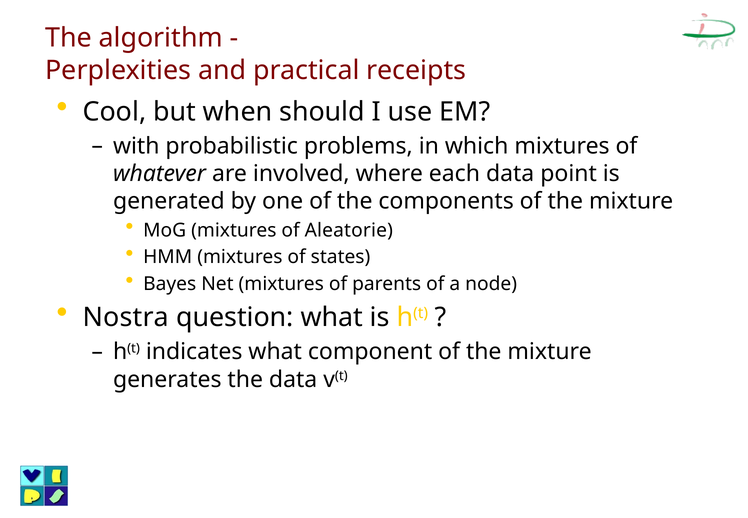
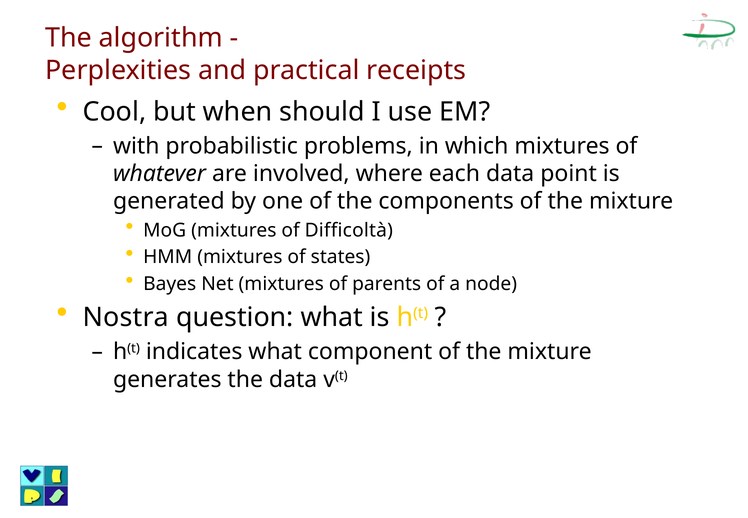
Aleatorie: Aleatorie -> Difficoltà (349, 230)
